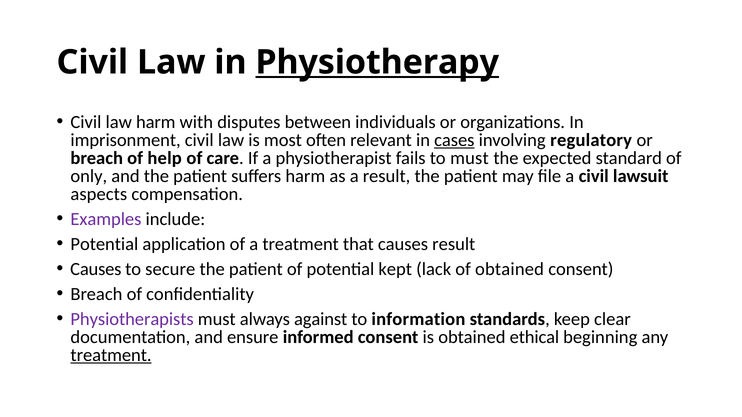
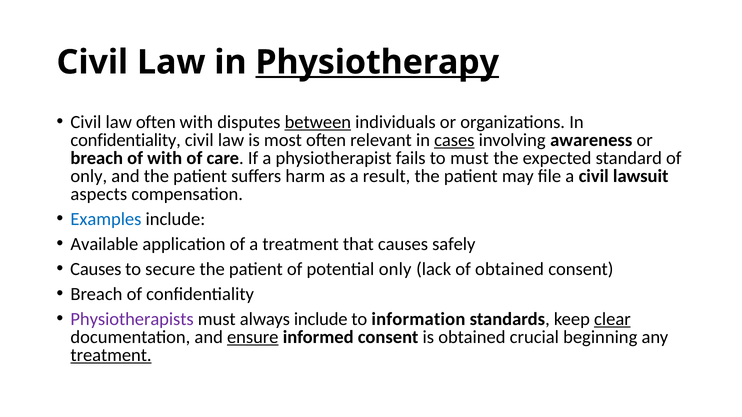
law harm: harm -> often (156, 122)
between underline: none -> present (318, 122)
imprisonment: imprisonment -> confidentiality (126, 140)
regulatory: regulatory -> awareness (591, 140)
of help: help -> with (165, 158)
Examples colour: purple -> blue (106, 219)
Potential: Potential -> Available (104, 244)
causes result: result -> safely (454, 244)
potential kept: kept -> only (395, 269)
always against: against -> include (321, 319)
clear underline: none -> present (612, 319)
ensure underline: none -> present (253, 337)
ethical: ethical -> crucial (534, 337)
